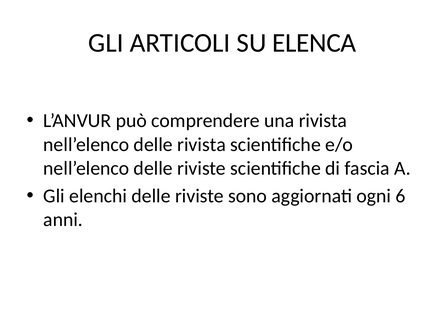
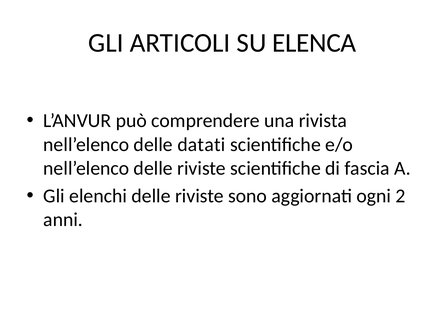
delle rivista: rivista -> datati (201, 145)
6: 6 -> 2 (401, 196)
